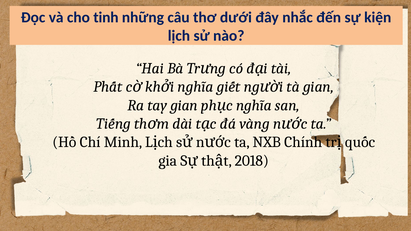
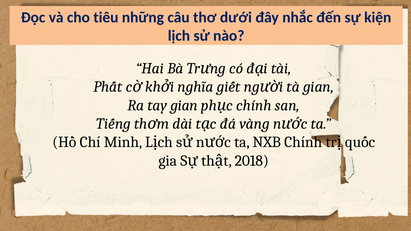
tinh: tinh -> tiêu (106, 17)
nghĩa: nghĩa -> chính (254, 105)
